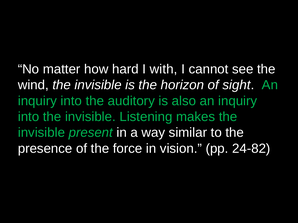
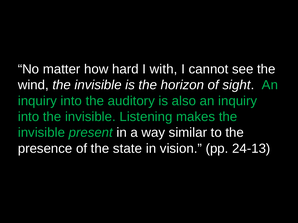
force: force -> state (127, 149)
24-82: 24-82 -> 24-13 (251, 149)
